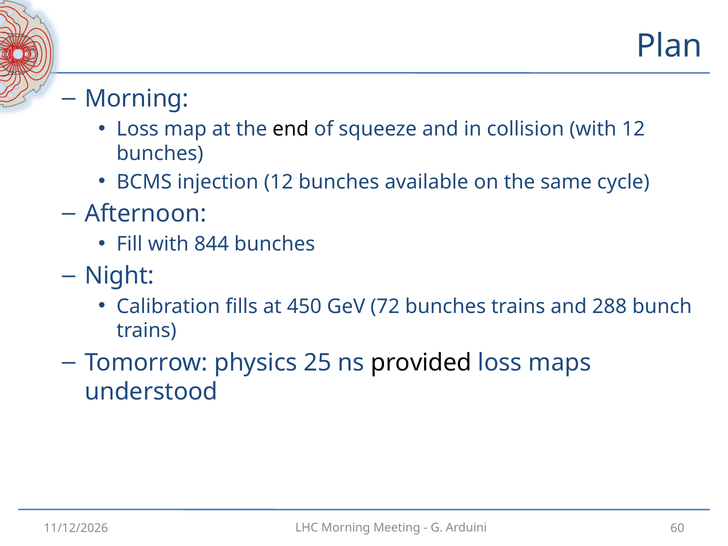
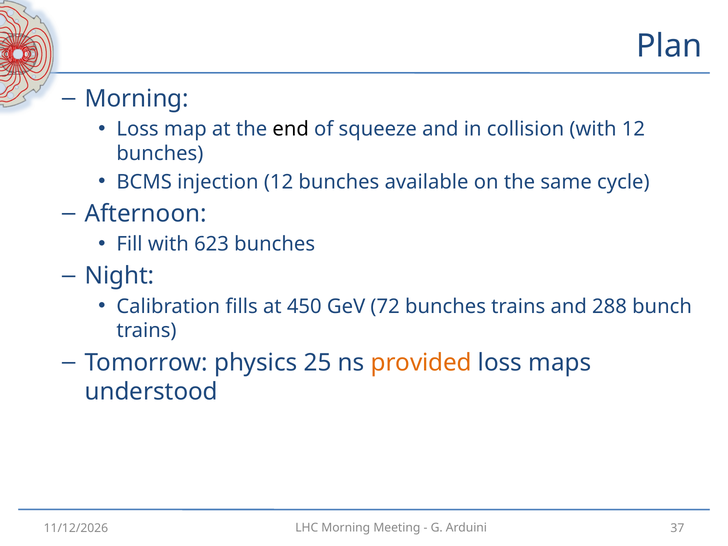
844: 844 -> 623 (212, 244)
provided colour: black -> orange (421, 362)
60: 60 -> 37 (677, 528)
